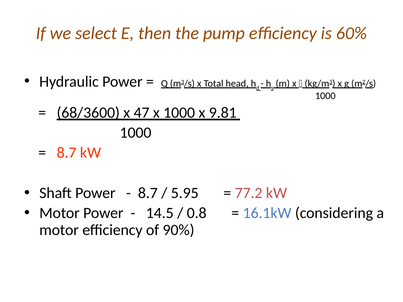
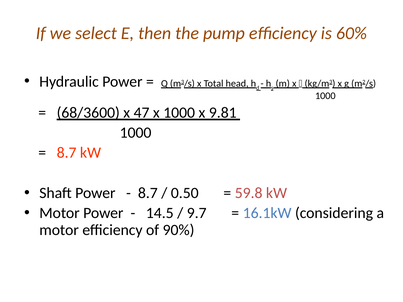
5.95: 5.95 -> 0.50 (185, 193)
77.2: 77.2 -> 59.8 (249, 193)
0.8: 0.8 -> 9.7 (197, 213)
